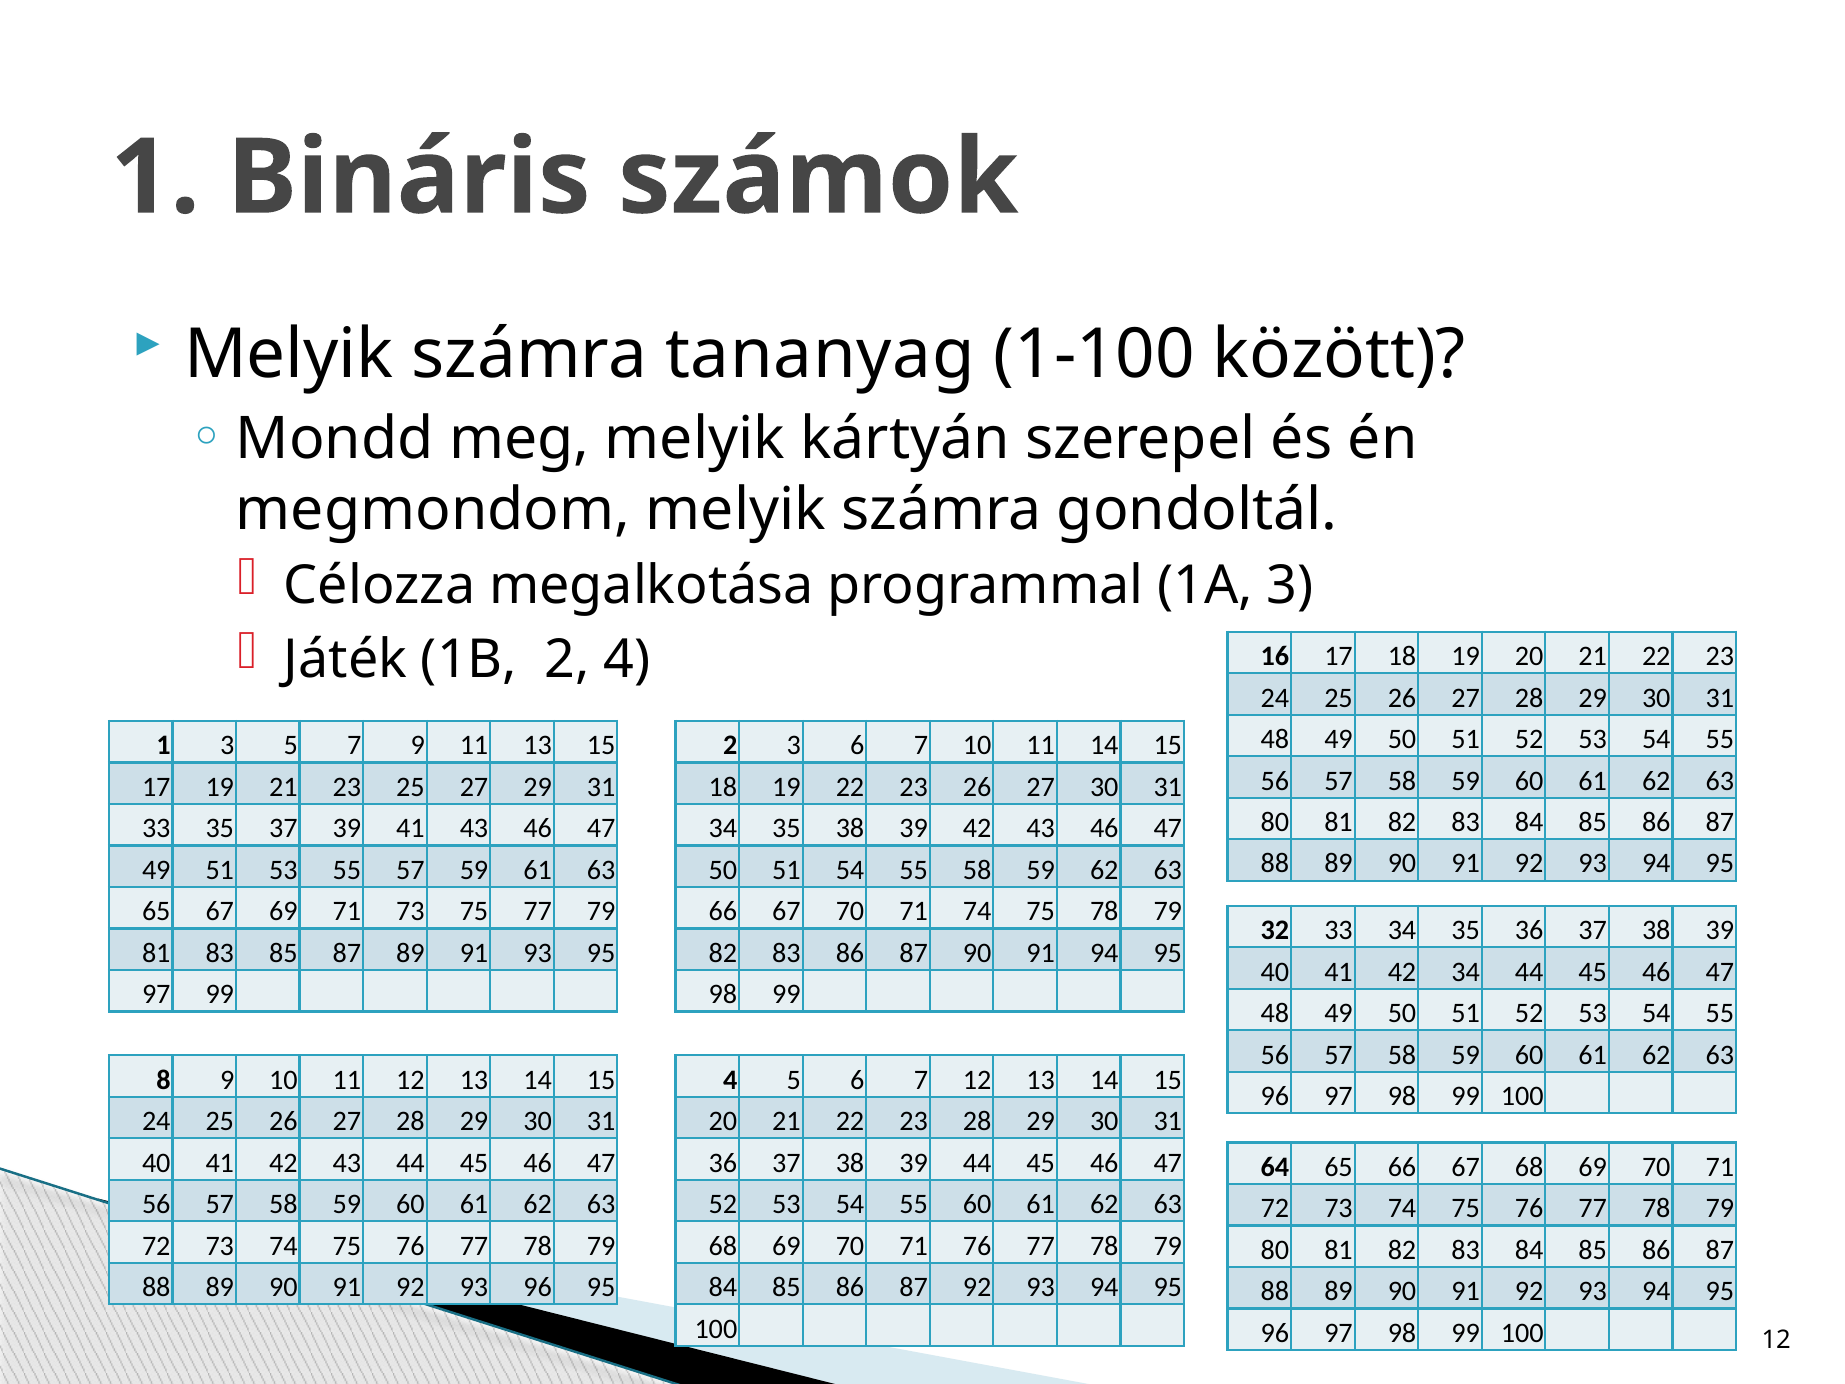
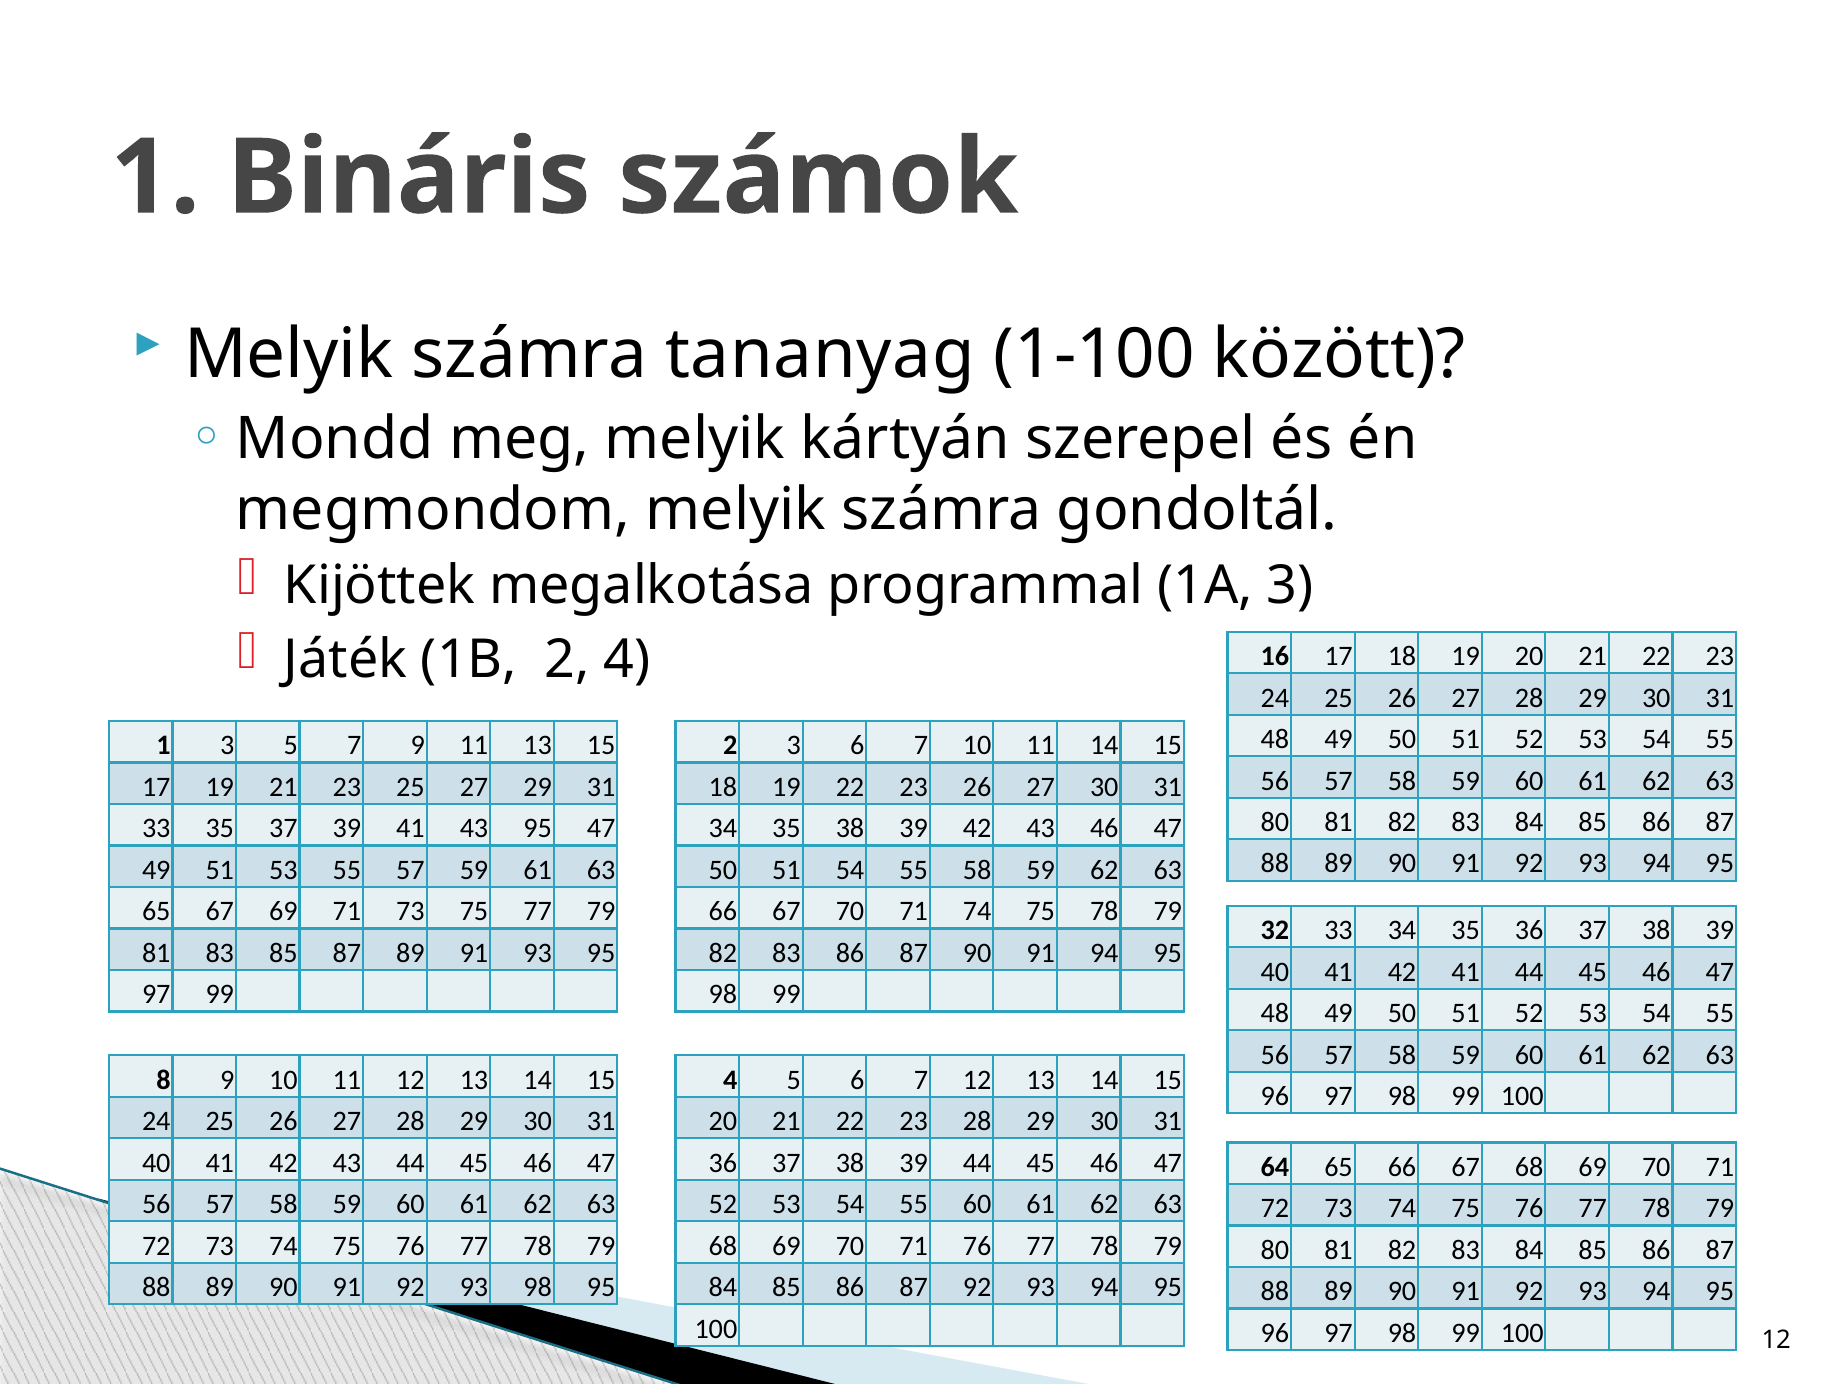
Célozza: Célozza -> Kijöttek (380, 586)
41 43 46: 46 -> 95 (538, 828)
42 34: 34 -> 41 (1466, 972)
93 96: 96 -> 98 (538, 1287)
